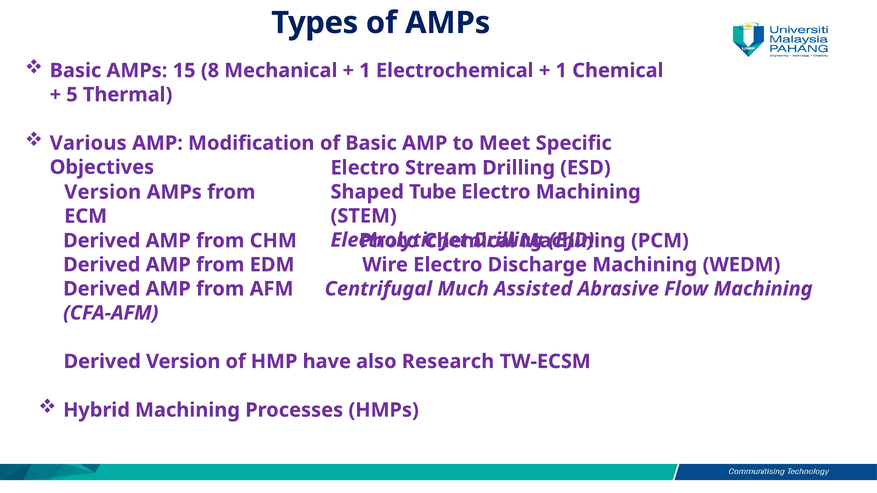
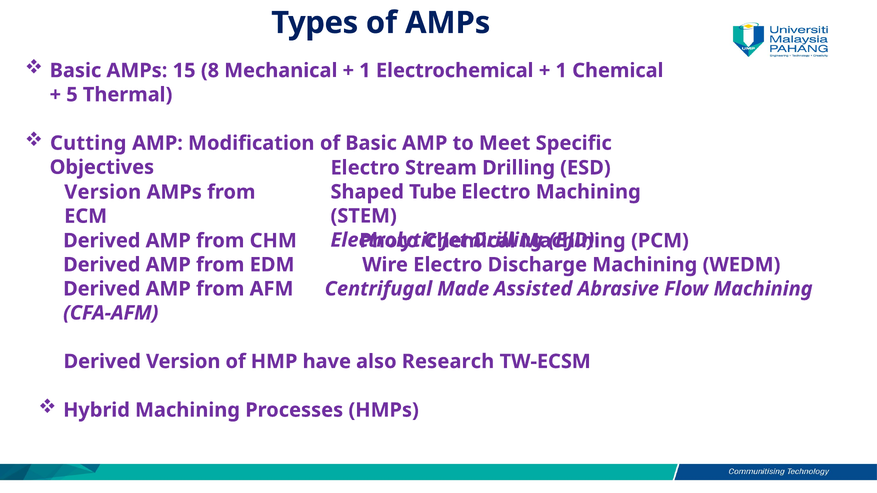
Various: Various -> Cutting (88, 143)
Much: Much -> Made (463, 289)
